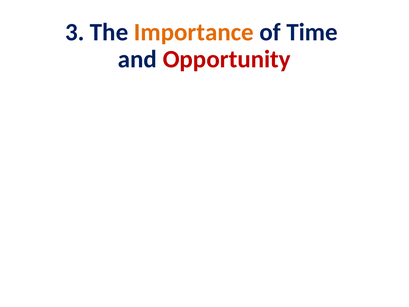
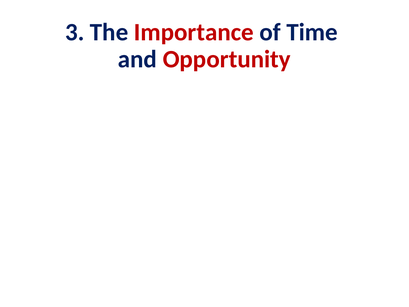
Importance colour: orange -> red (194, 32)
